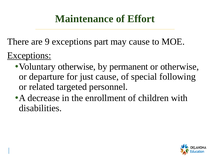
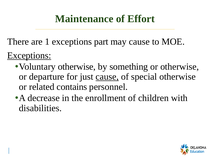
9: 9 -> 1 (47, 42)
permanent: permanent -> something (129, 66)
cause underline: none -> present (107, 76)
special following: following -> otherwise (178, 76)
targeted: targeted -> contains (72, 87)
